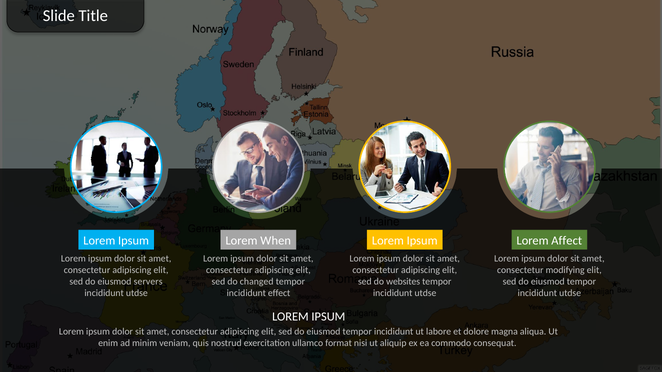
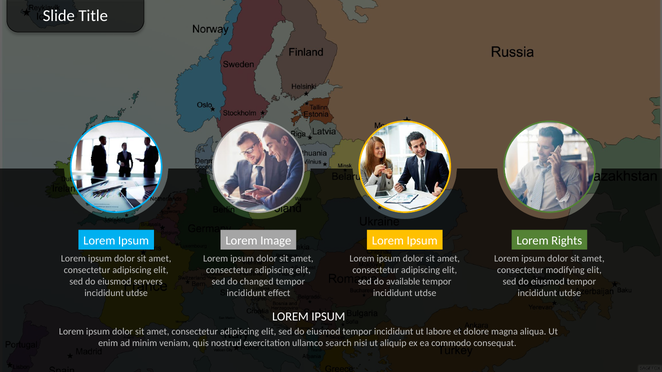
When: When -> Image (276, 241)
Affect: Affect -> Rights (567, 241)
websites: websites -> available (403, 282)
format: format -> search (339, 344)
